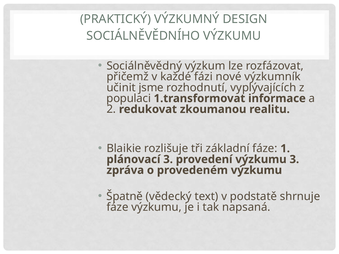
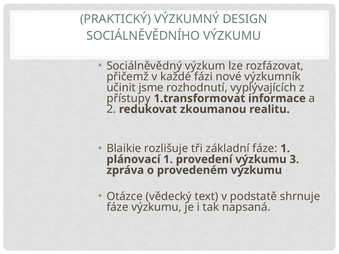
populaci: populaci -> přístupy (129, 99)
plánovací 3: 3 -> 1 (168, 160)
Špatně: Špatně -> Otázce (125, 197)
